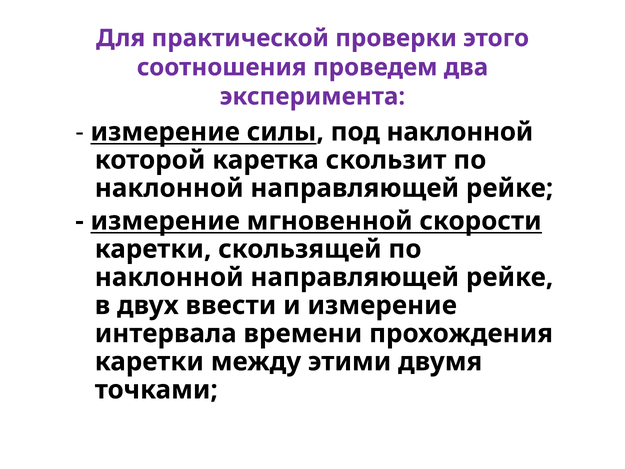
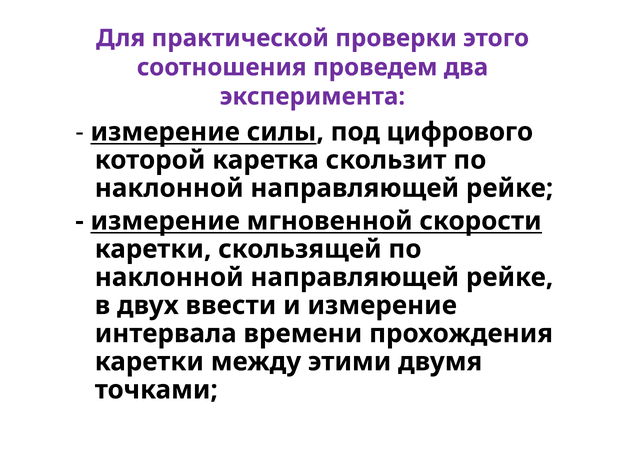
под наклонной: наклонной -> цифрового (460, 132)
